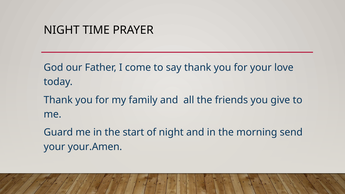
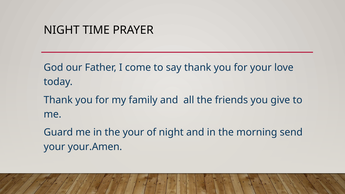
the start: start -> your (133, 132)
